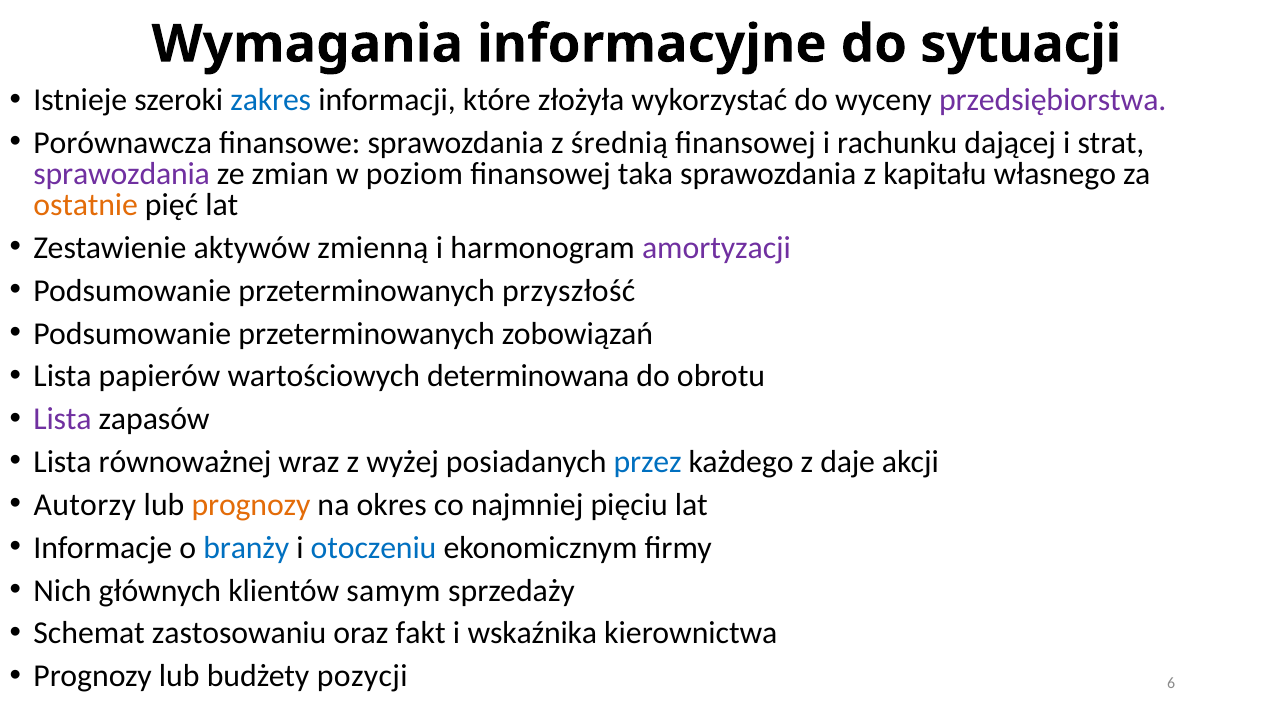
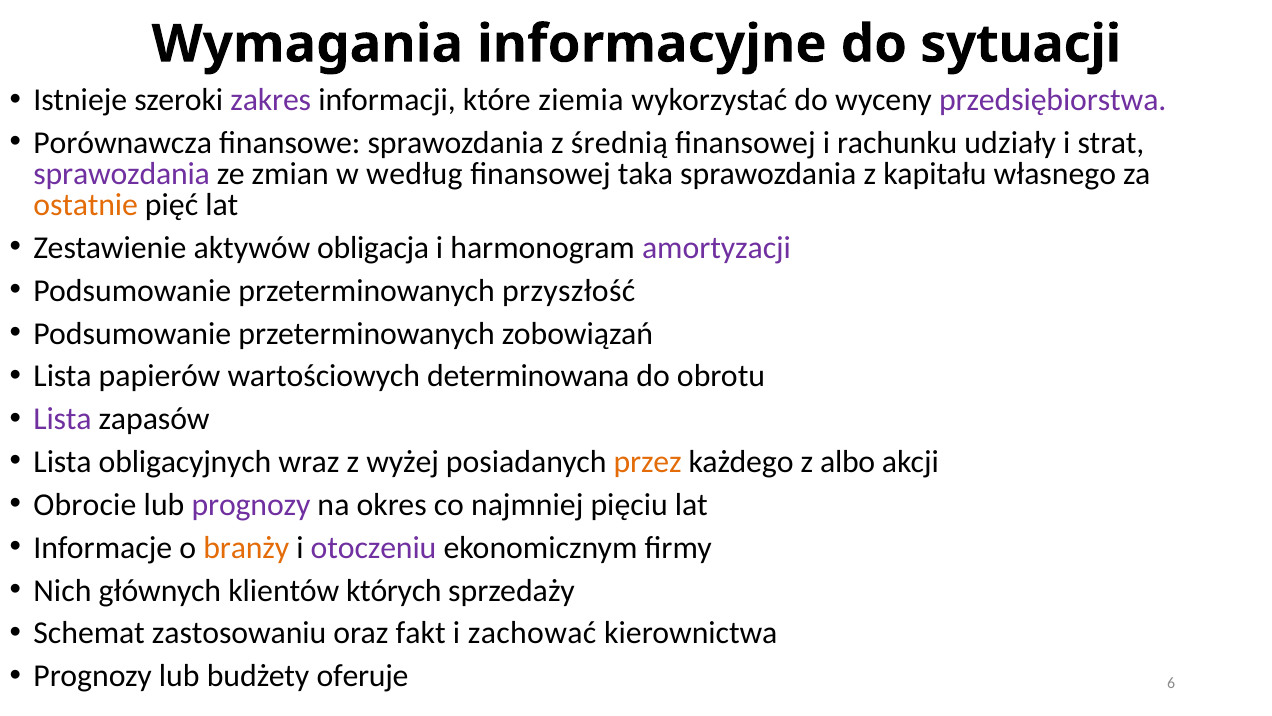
zakres colour: blue -> purple (271, 100)
złożyła: złożyła -> ziemia (581, 100)
dającej: dającej -> udziały (1010, 143)
poziom: poziom -> według (414, 174)
zmienną: zmienną -> obligacja (373, 248)
równoważnej: równoważnej -> obligacyjnych (185, 462)
przez colour: blue -> orange (648, 462)
daje: daje -> albo (848, 462)
Autorzy: Autorzy -> Obrocie (85, 505)
prognozy colour: orange -> purple (251, 505)
branży colour: blue -> orange (246, 547)
otoczeniu colour: blue -> purple (374, 547)
samym: samym -> których (394, 590)
wskaźnika: wskaźnika -> zachować (532, 633)
pozycji: pozycji -> oferuje (363, 676)
